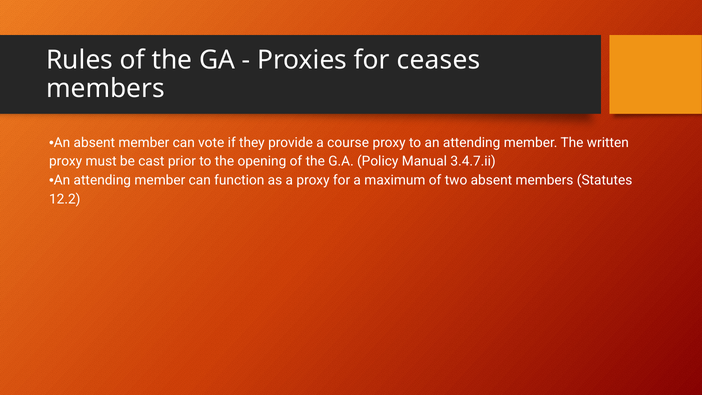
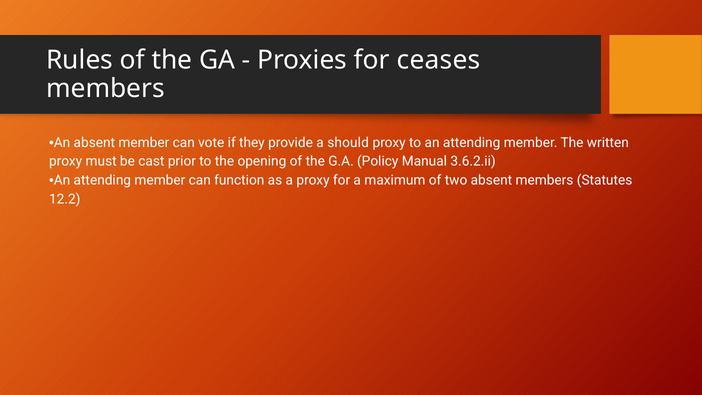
course: course -> should (348, 143)
3.4.7.ii: 3.4.7.ii -> 3.6.2.ii (473, 161)
